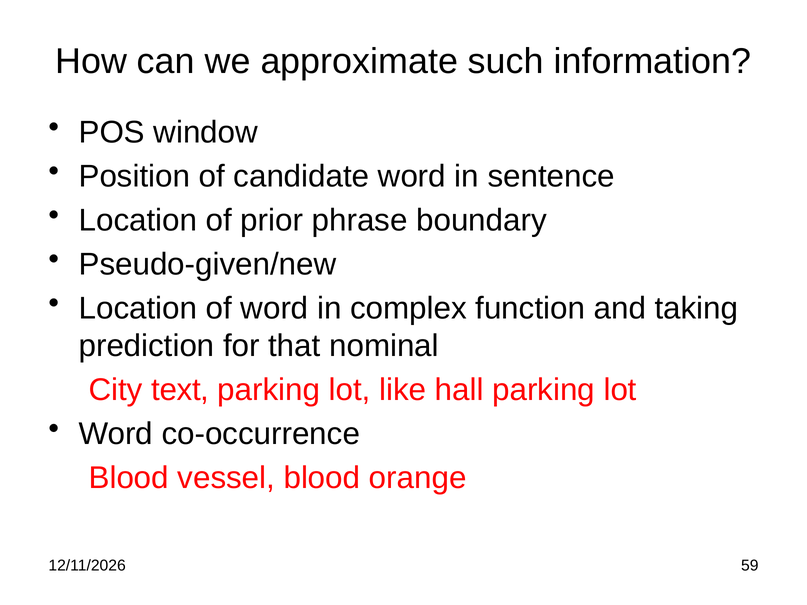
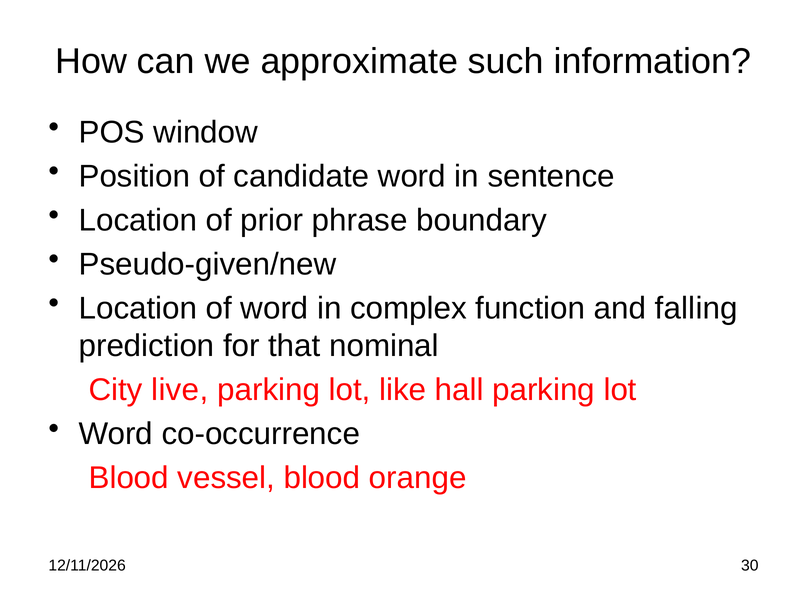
taking: taking -> falling (696, 309)
text: text -> live (180, 390)
59: 59 -> 30 (750, 566)
